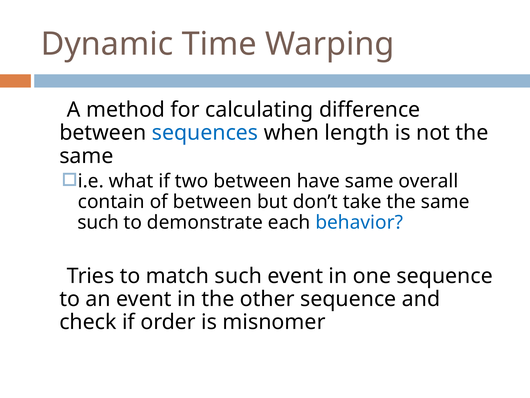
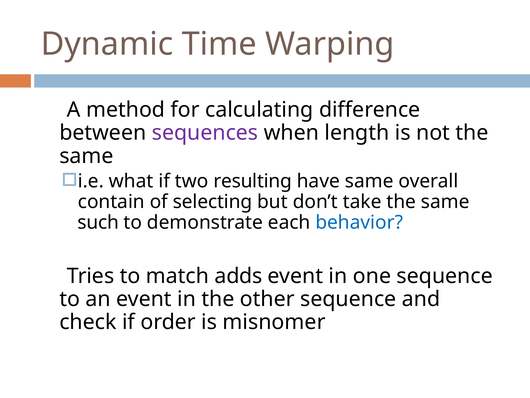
sequences colour: blue -> purple (205, 133)
two between: between -> resulting (253, 181)
of between: between -> selecting (213, 202)
match such: such -> adds (238, 276)
